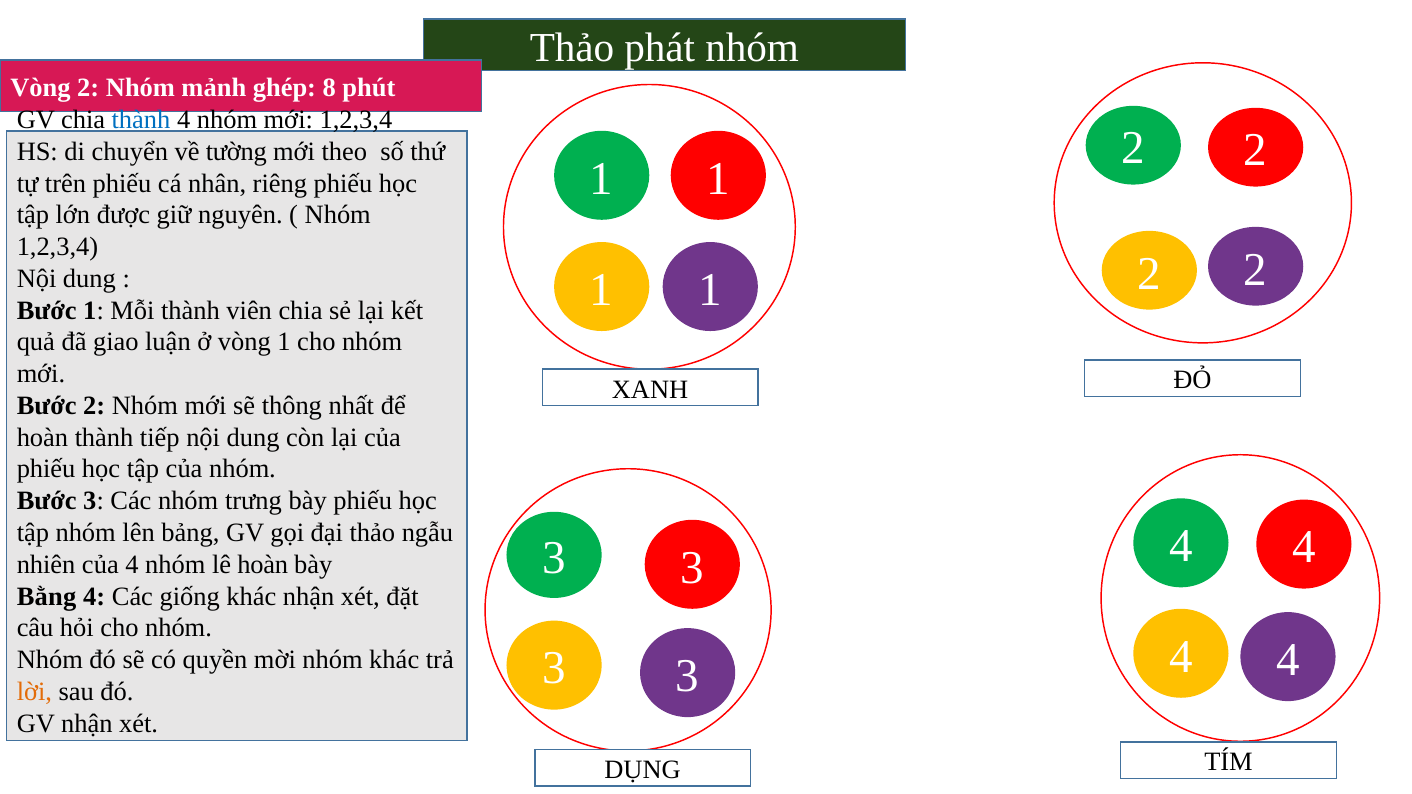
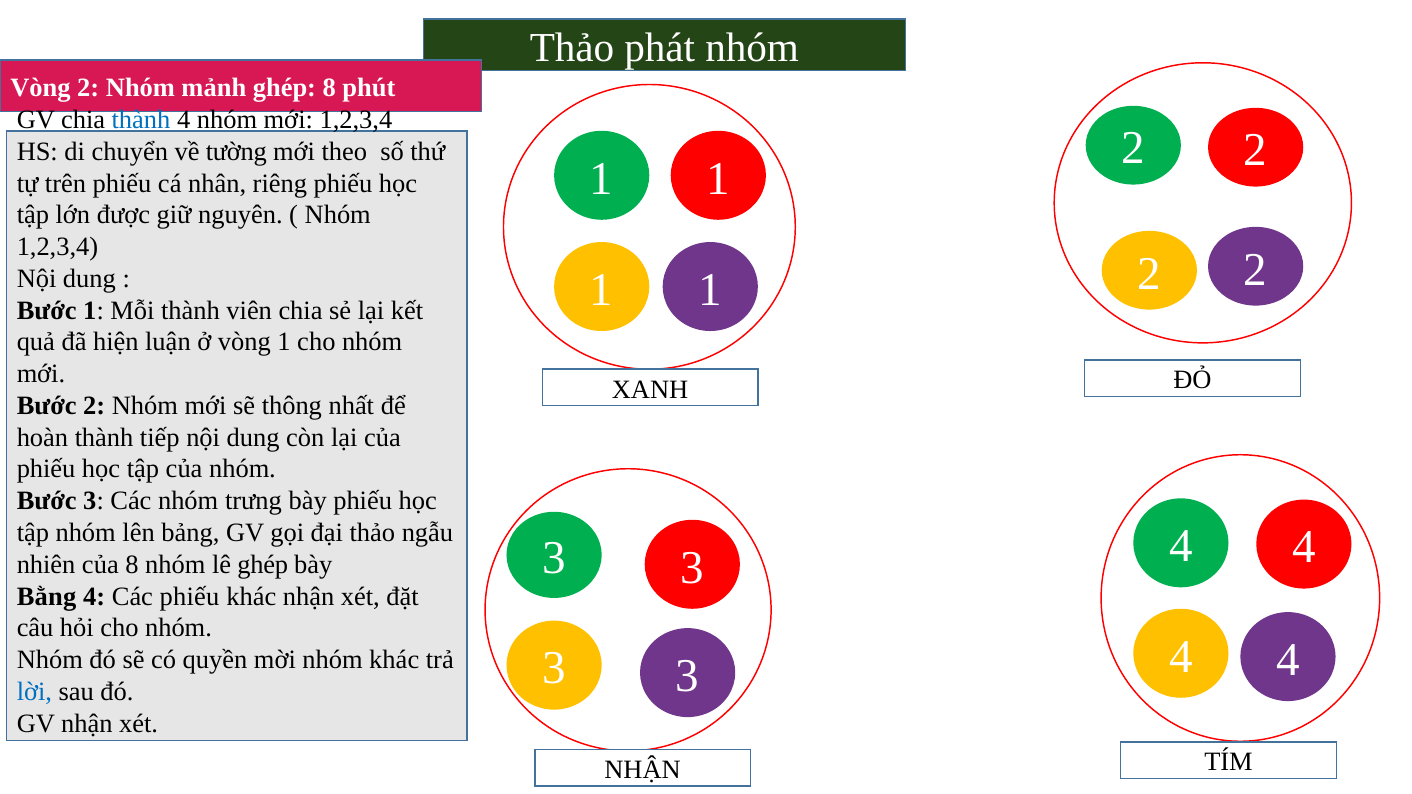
giao: giao -> hiện (116, 342)
của 4: 4 -> 8 (132, 565)
lê hoàn: hoàn -> ghép (263, 565)
Các giống: giống -> phiếu (190, 596)
lời colour: orange -> blue (34, 692)
DỤNG: DỤNG -> NHẬN (643, 770)
